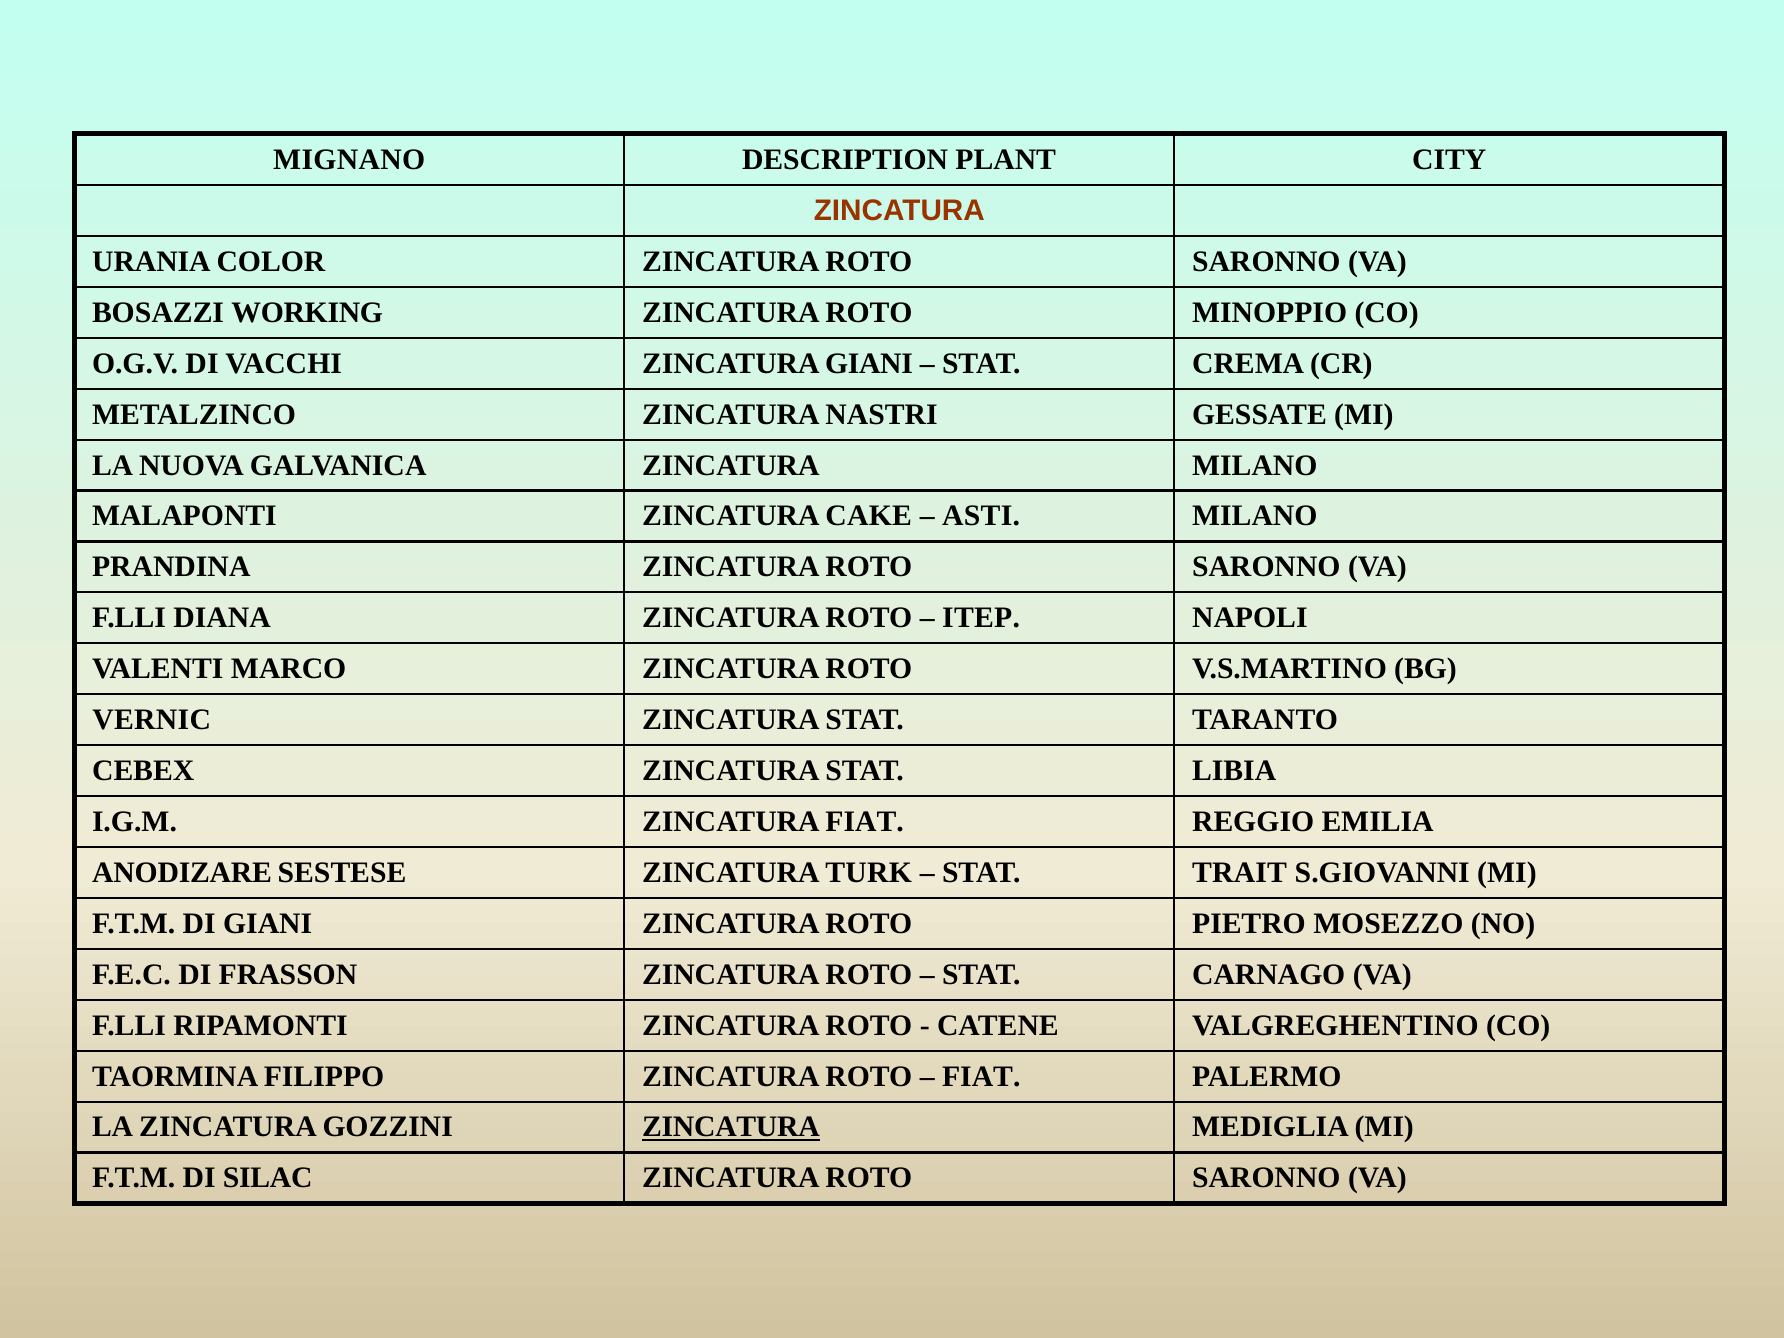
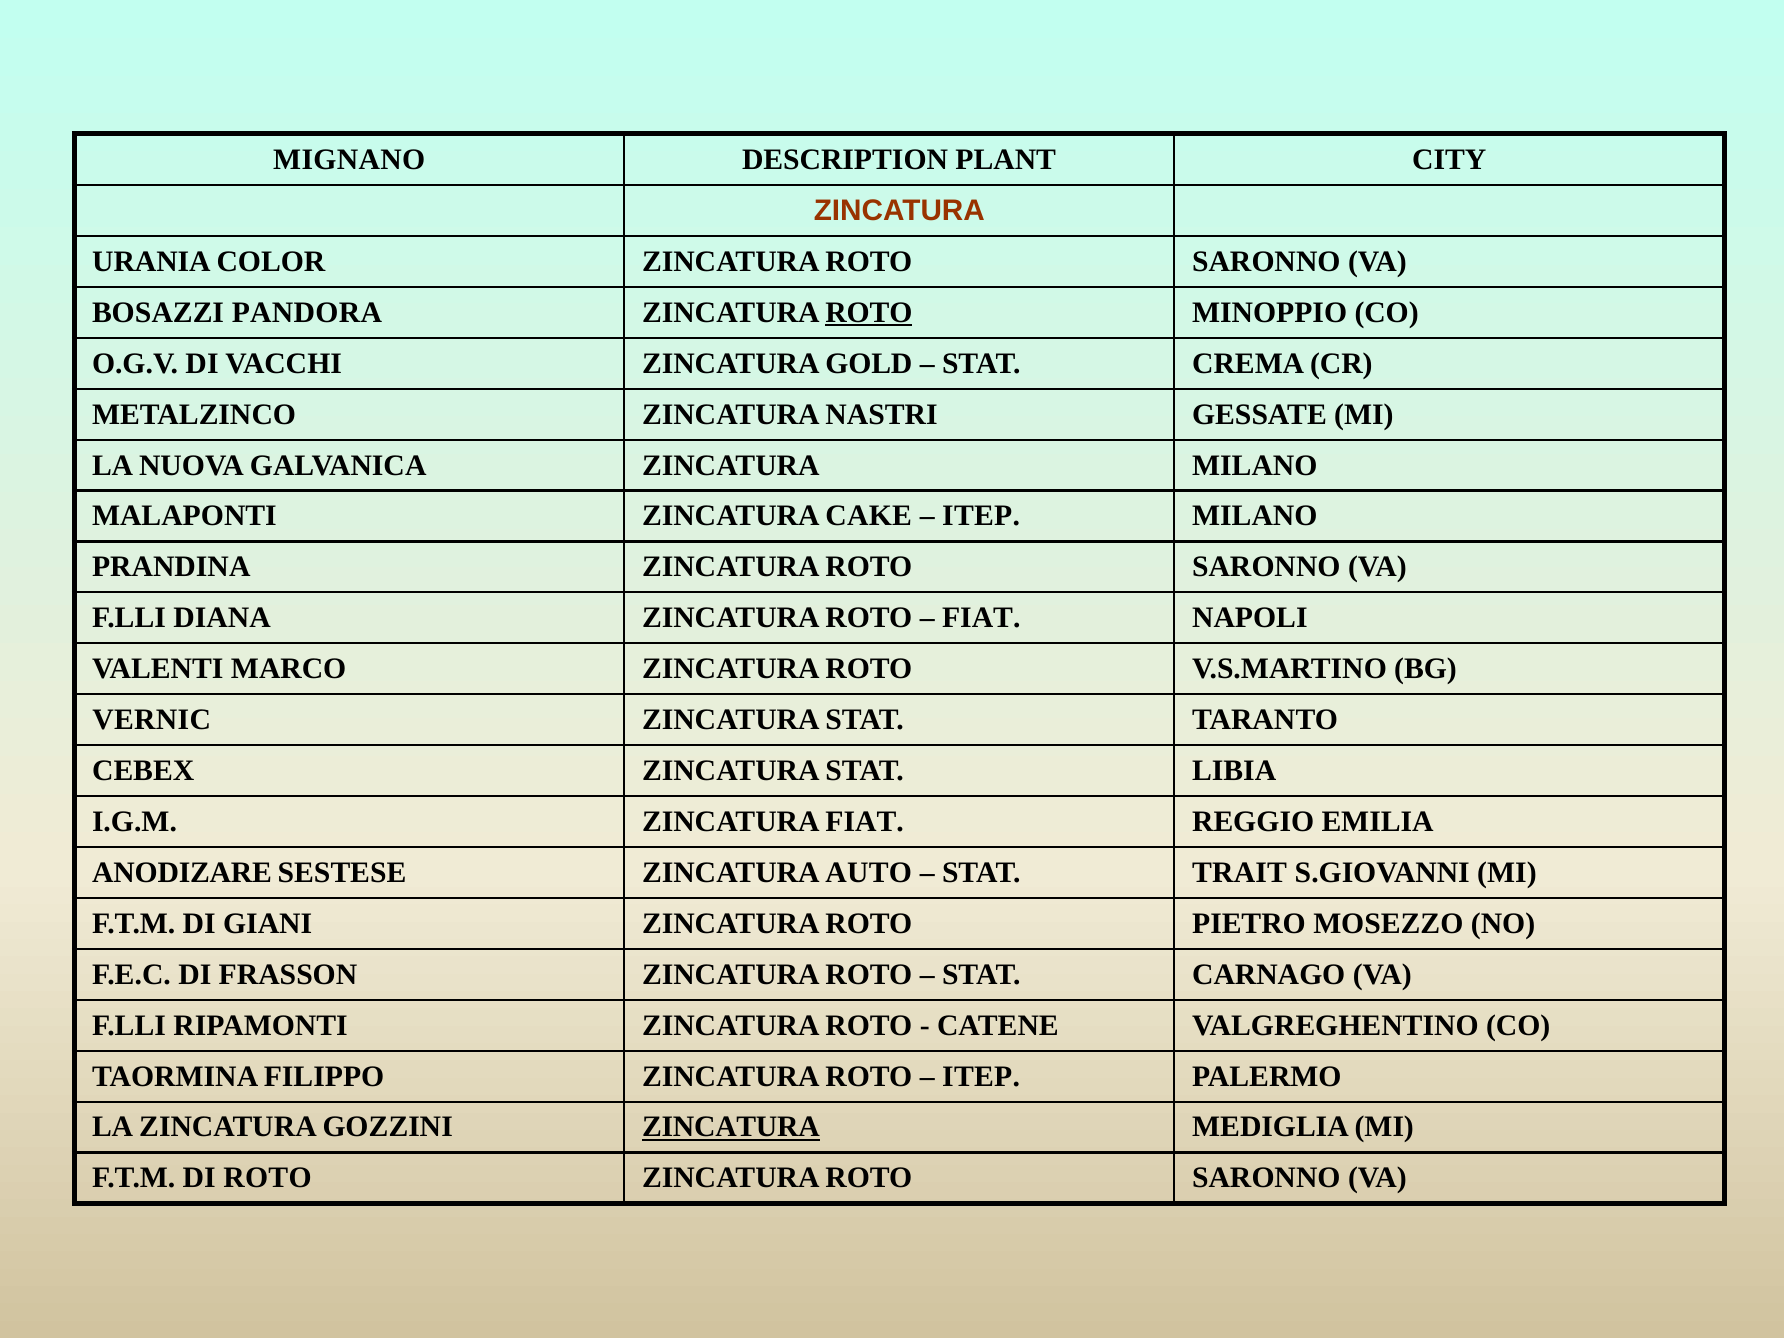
WORKING: WORKING -> PANDORA (307, 312)
ROTO underline: none -> present (869, 312)
ZINCATURA GIANI: GIANI -> GOLD (869, 363)
ASTI: ASTI -> ITEP (981, 516)
ITEP: ITEP -> FIAT (981, 618)
TURK: TURK -> AUTO (869, 873)
FIAT: FIAT -> ITEP (981, 1076)
DI SILAC: SILAC -> ROTO (267, 1178)
